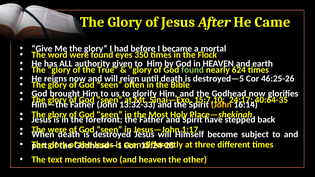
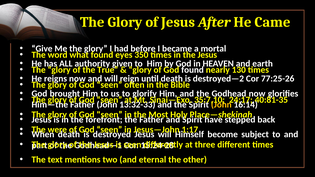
word were: were -> what (79, 55)
in the Flock: Flock -> Jesus (207, 55)
found colour: light green -> white (193, 70)
624: 624 -> 130 (239, 70)
destroyed—5: destroyed—5 -> destroyed—2 (218, 79)
46:25-26: 46:25-26 -> 77:25-26 (278, 79)
15:7,10: 15:7,10 -> 35:7,10 (210, 100)
40:64-35: 40:64-35 -> 40:81-35 (271, 100)
and heaven: heaven -> eternal (153, 160)
